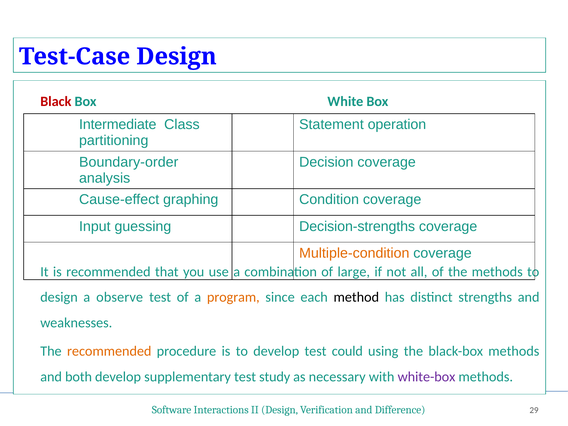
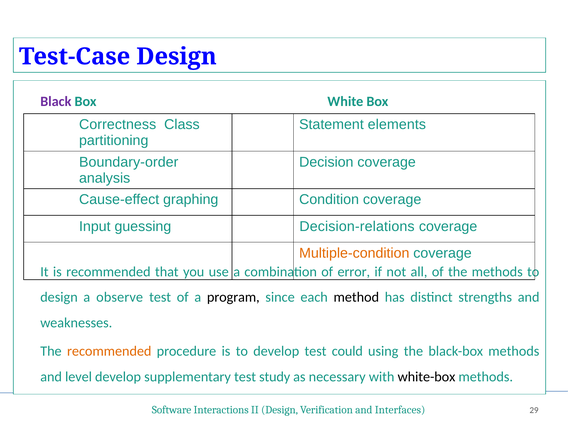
Black colour: red -> purple (56, 101)
operation: operation -> elements (397, 125)
Intermediate: Intermediate -> Correctness (118, 125)
Decision-strengths: Decision-strengths -> Decision-relations (357, 226)
large: large -> error (354, 272)
program colour: orange -> black (233, 297)
both: both -> level (79, 377)
white-box colour: purple -> black (426, 377)
Difference: Difference -> Interfaces (400, 410)
